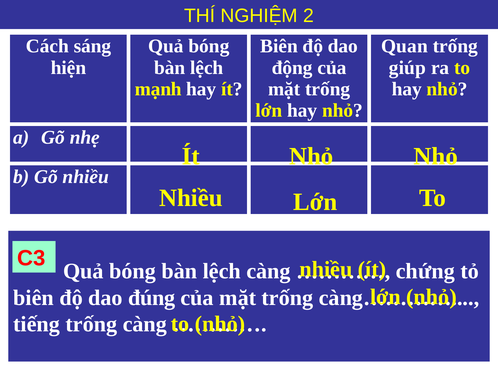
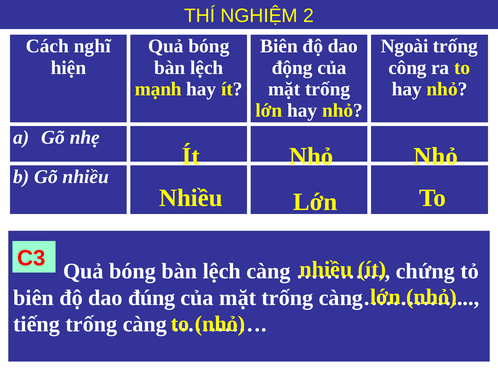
sáng: sáng -> nghĩ (92, 46)
Quan: Quan -> Ngoài (405, 46)
giúp: giúp -> công (408, 68)
